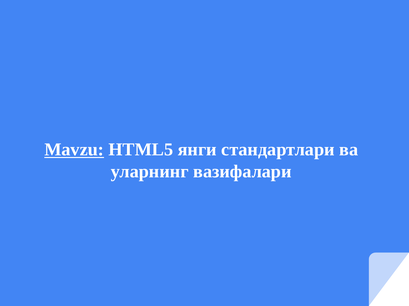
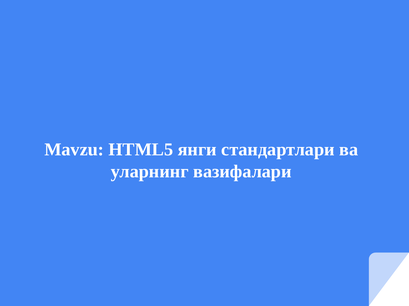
Mavzu underline: present -> none (74, 150)
